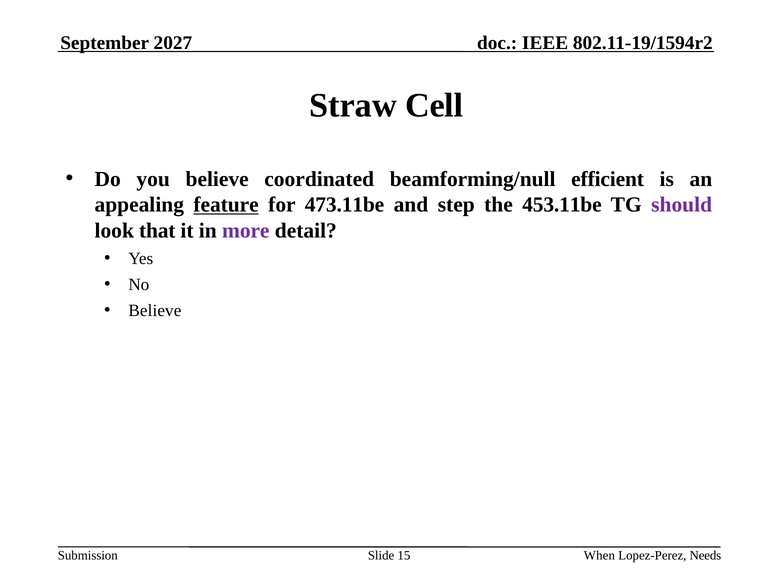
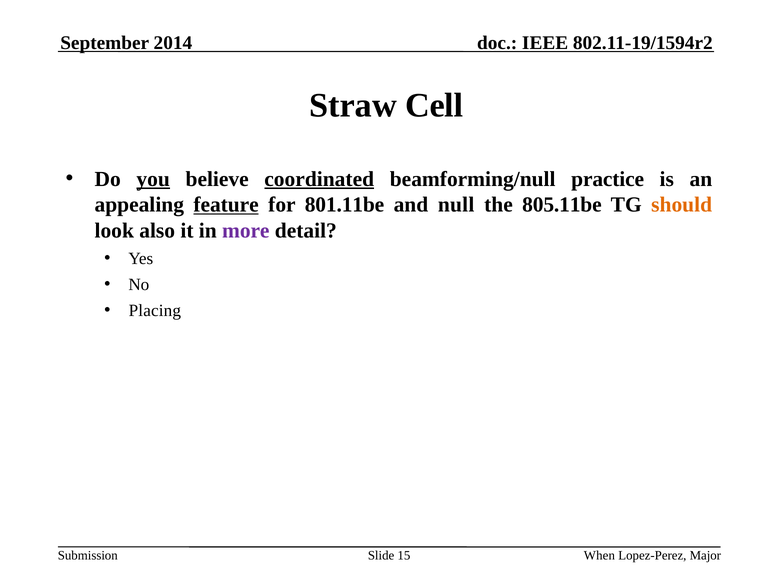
2027: 2027 -> 2014 (173, 43)
you underline: none -> present (153, 179)
coordinated underline: none -> present (319, 179)
efficient: efficient -> practice (608, 179)
473.11be: 473.11be -> 801.11be (345, 205)
step: step -> null (456, 205)
453.11be: 453.11be -> 805.11be (562, 205)
should colour: purple -> orange (682, 205)
that: that -> also (157, 231)
Believe: Believe -> Placing (155, 311)
Needs: Needs -> Major (705, 555)
